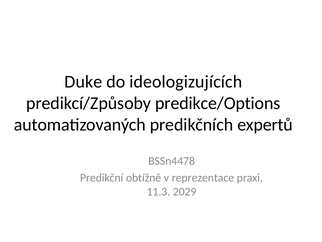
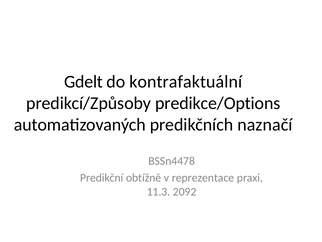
Duke: Duke -> Gdelt (83, 82)
ideologizujících: ideologizujících -> kontrafaktuální (186, 82)
expertů: expertů -> naznačí (265, 124)
2029: 2029 -> 2092 (185, 191)
